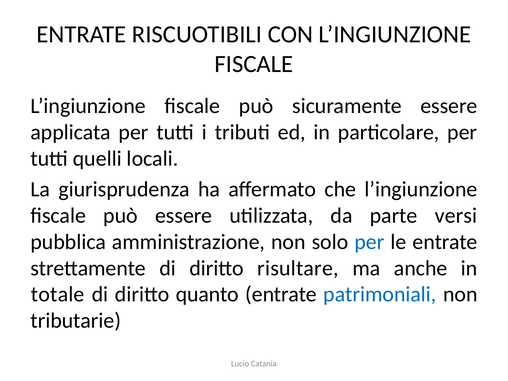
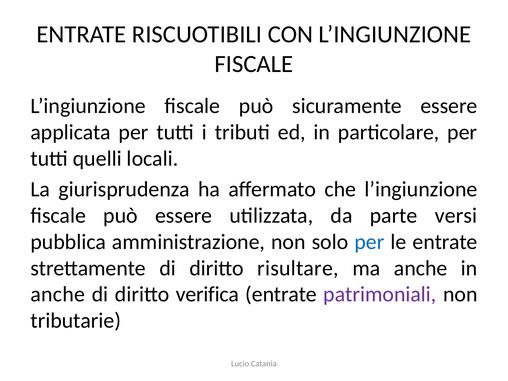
totale: totale -> anche (58, 294)
quanto: quanto -> verifica (207, 294)
patrimoniali colour: blue -> purple (380, 294)
